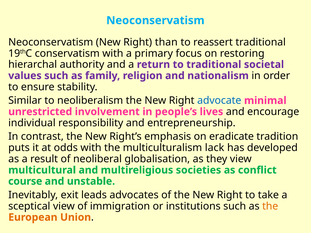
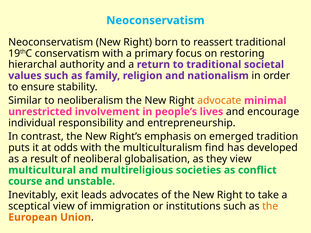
than: than -> born (166, 42)
advocate colour: blue -> orange (219, 101)
eradicate: eradicate -> emerged (231, 137)
lack: lack -> find (215, 148)
